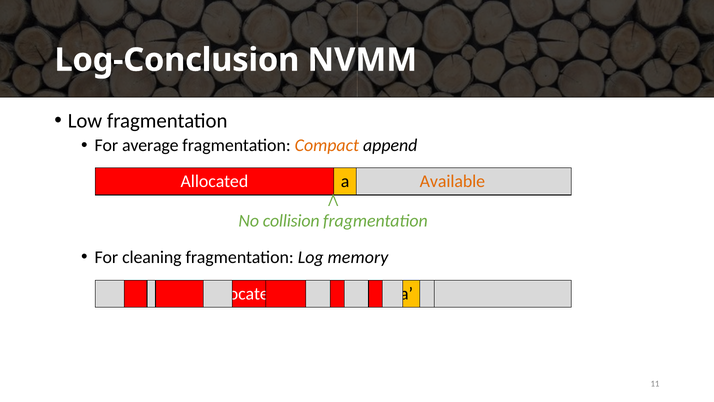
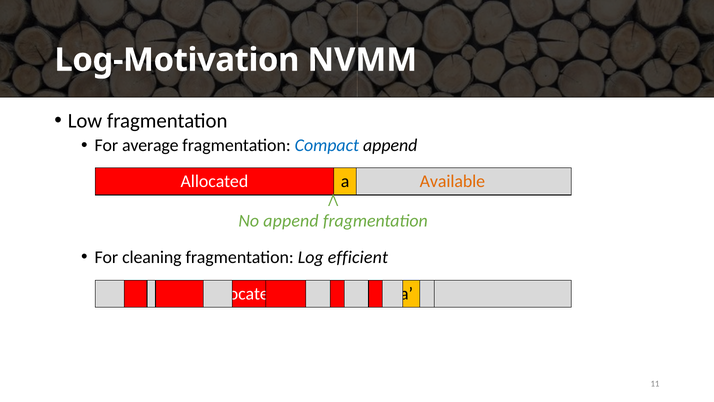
Log-Conclusion: Log-Conclusion -> Log-Motivation (177, 60)
Compact colour: orange -> blue (327, 145)
No collision: collision -> append (291, 221)
memory: memory -> efficient (358, 257)
